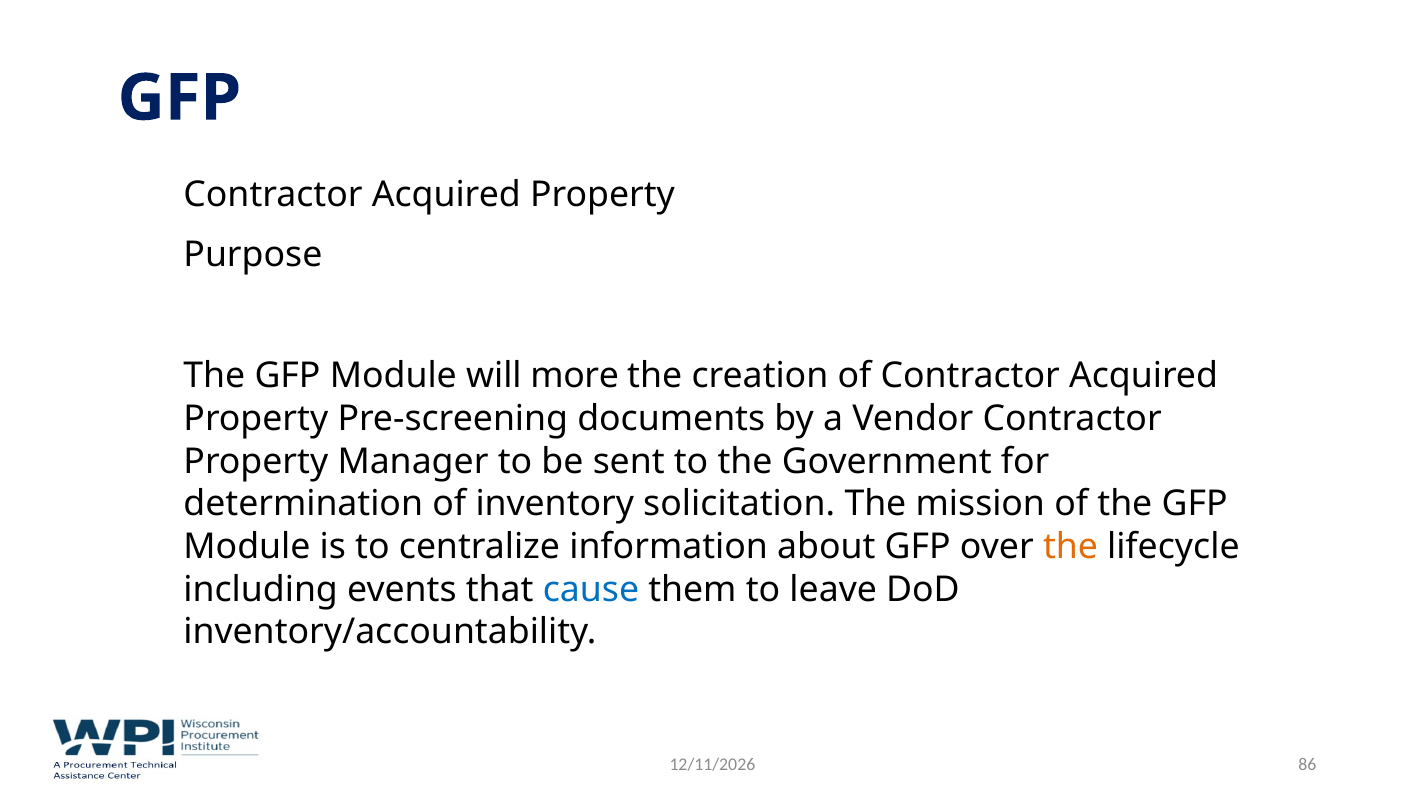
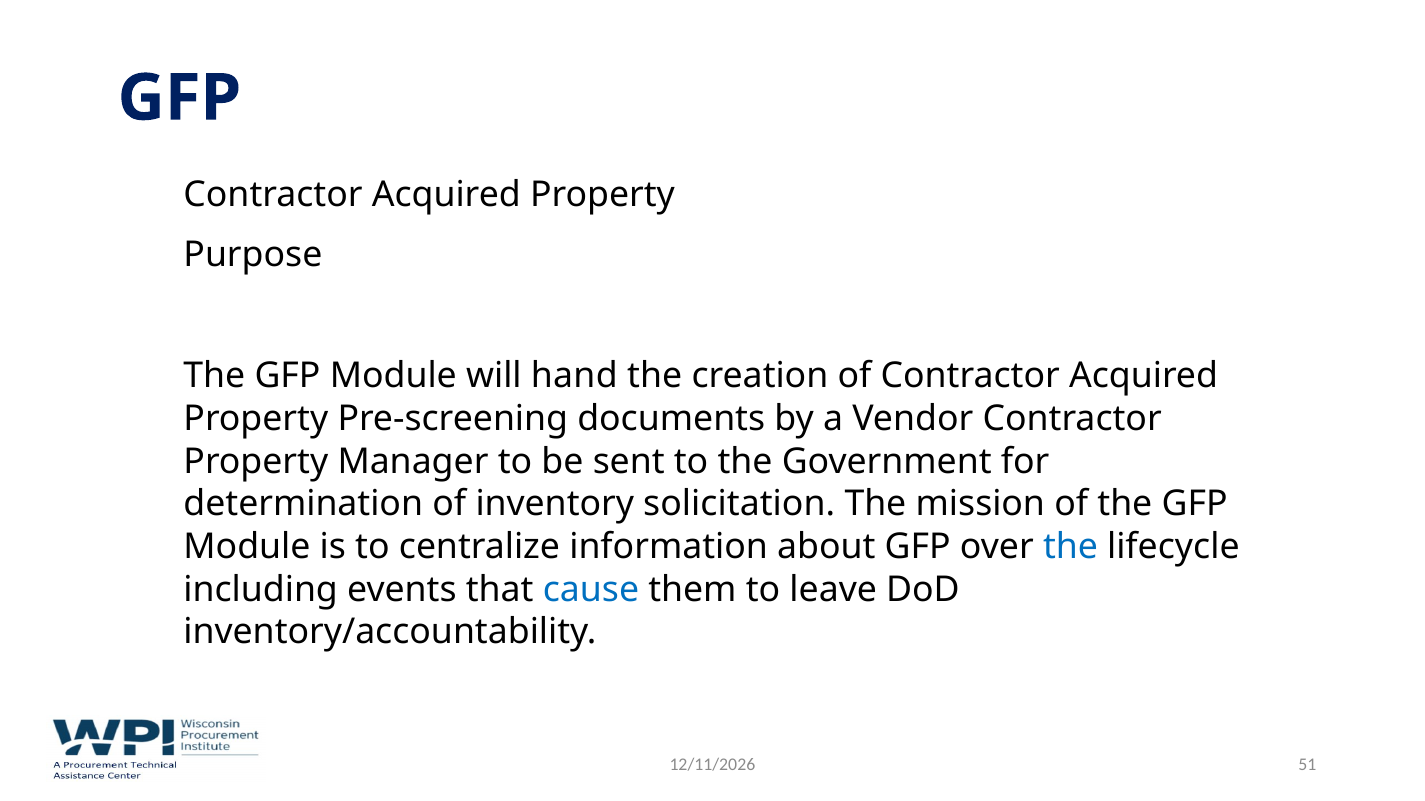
more: more -> hand (574, 376)
the colour: orange -> blue (1070, 547)
86: 86 -> 51 (1307, 765)
